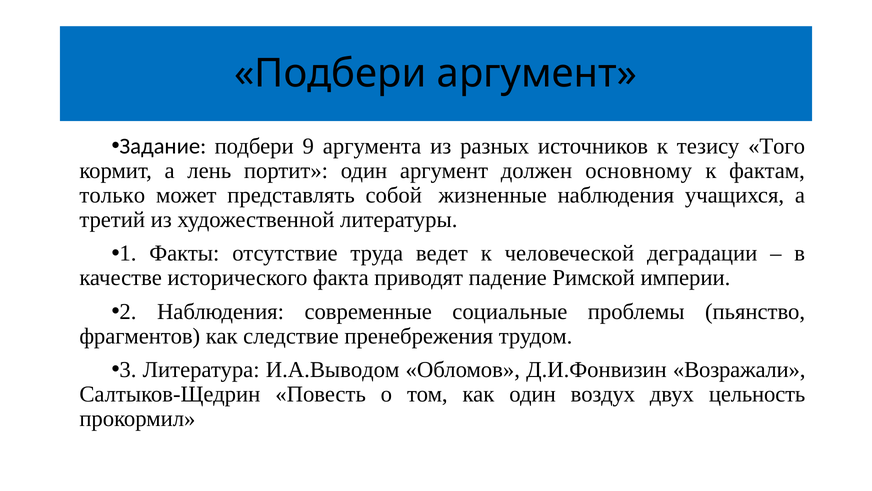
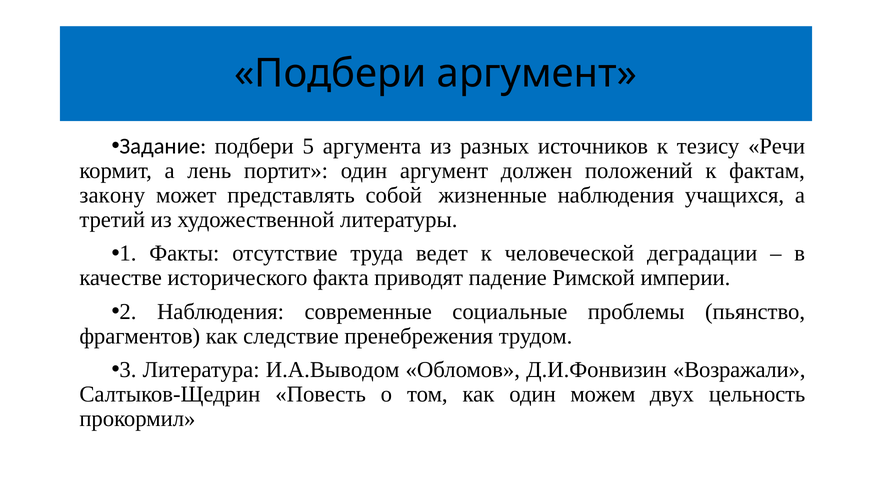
9: 9 -> 5 (308, 146)
Того: Того -> Речи (777, 146)
основному: основному -> положений (639, 170)
только: только -> закону (112, 195)
воздух: воздух -> можем (603, 394)
